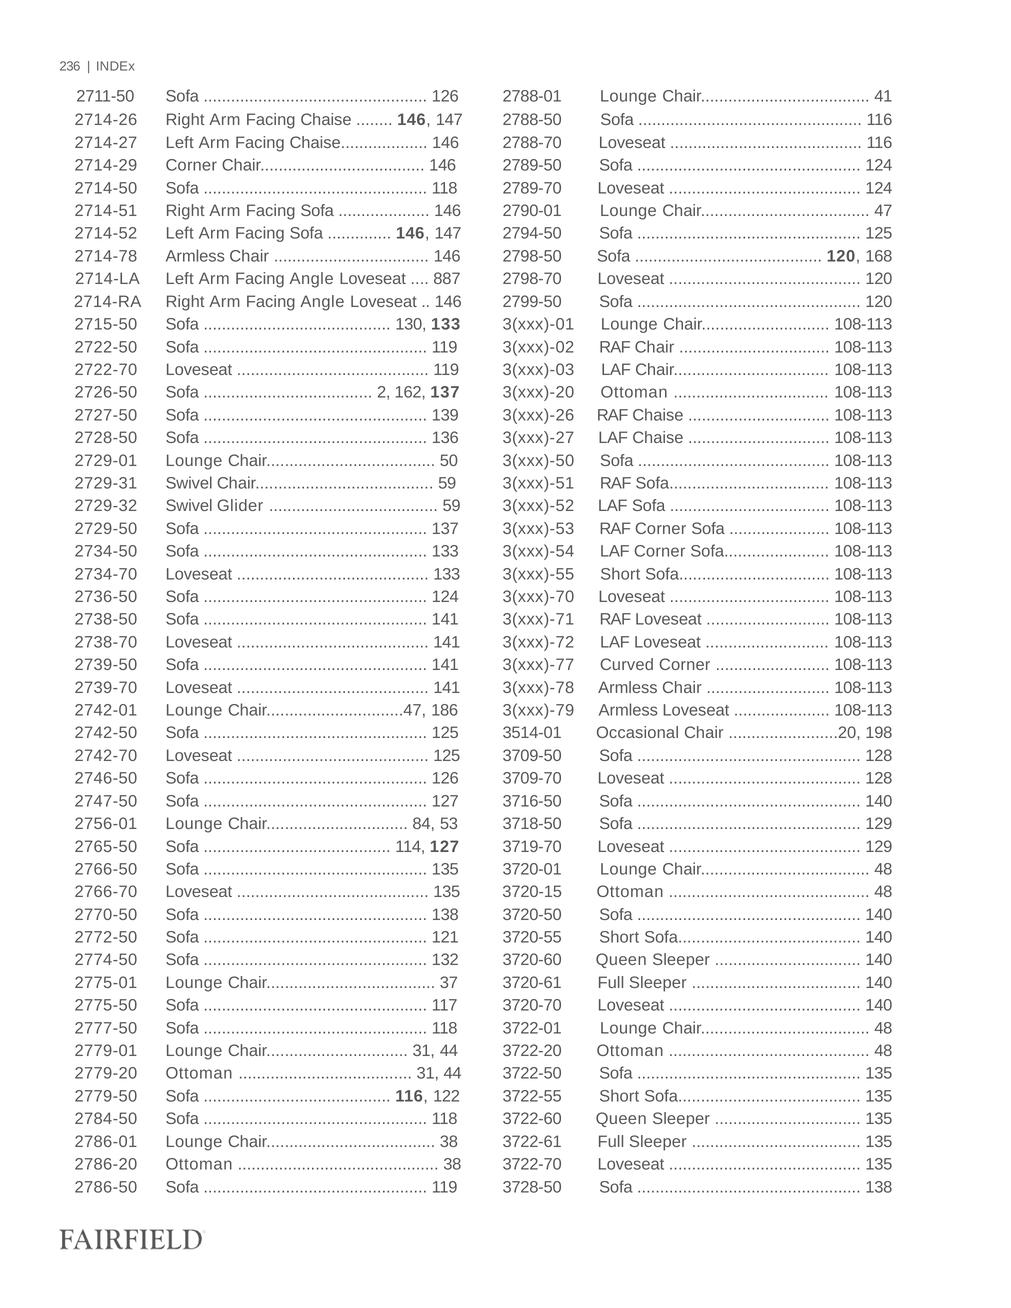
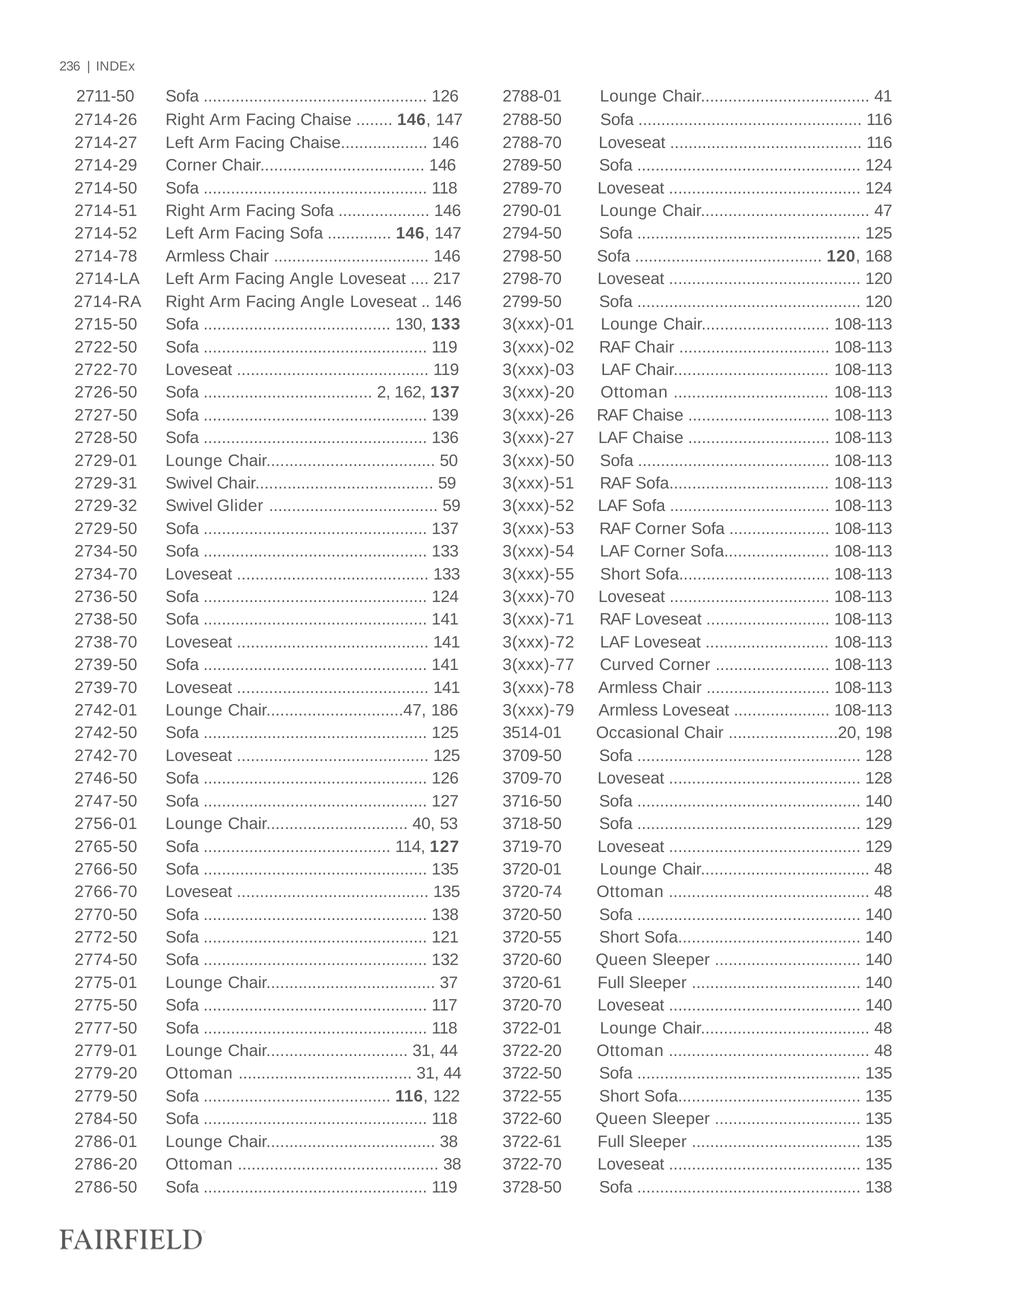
887: 887 -> 217 (447, 279)
84: 84 -> 40 (424, 824)
3720-15: 3720-15 -> 3720-74 (532, 892)
